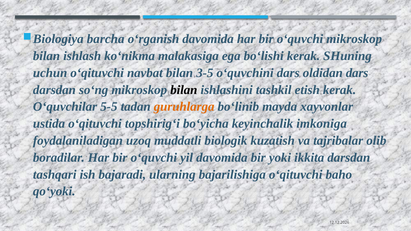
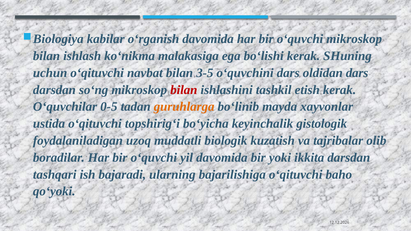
barcha: barcha -> kabilar (106, 39)
bilan colour: black -> red (184, 90)
5-5: 5-5 -> 0-5 (109, 107)
imkoniga: imkoniga -> gistologik (322, 124)
